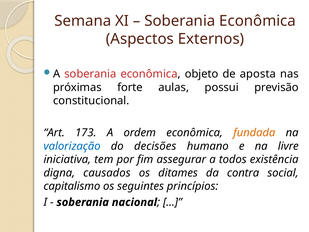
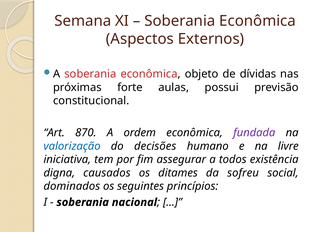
aposta: aposta -> dívidas (258, 74)
173: 173 -> 870 (86, 133)
fundada colour: orange -> purple (254, 133)
contra: contra -> sofreu (243, 173)
capitalismo: capitalismo -> dominados (72, 186)
